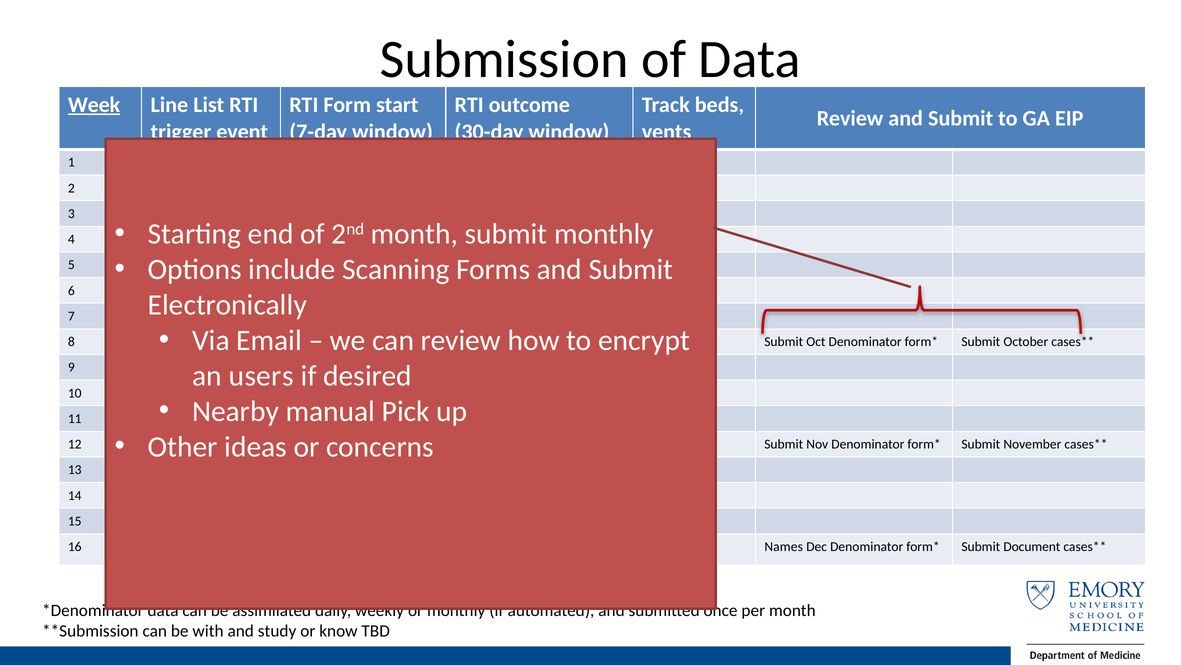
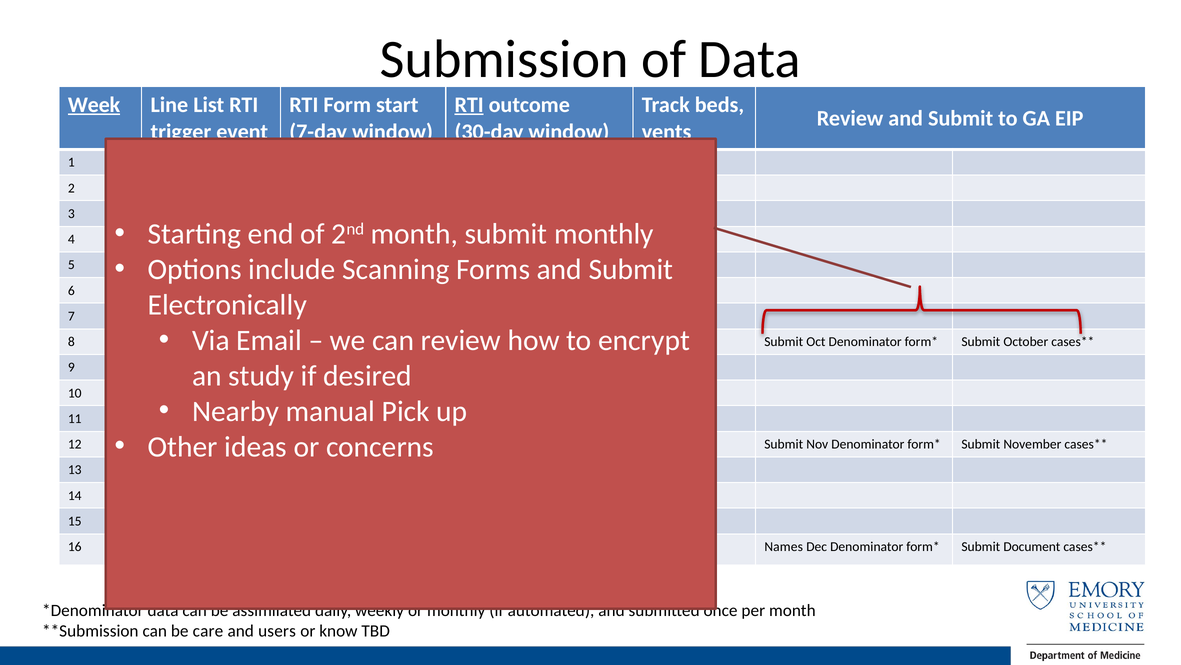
RTI underline: none -> present (469, 105)
users: users -> study (261, 375)
with: with -> care (208, 631)
study: study -> users (277, 631)
